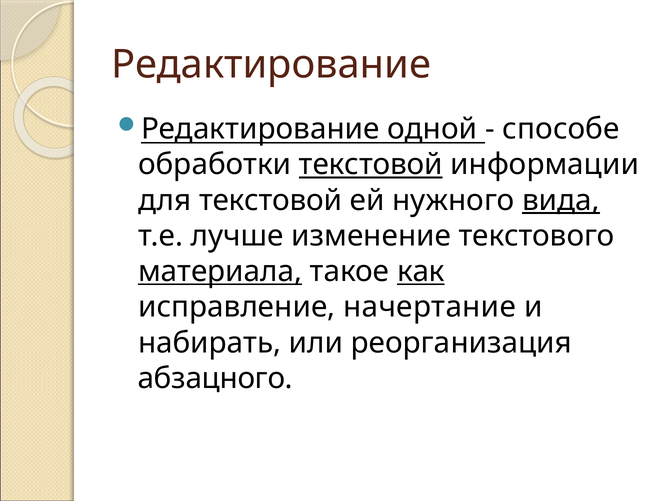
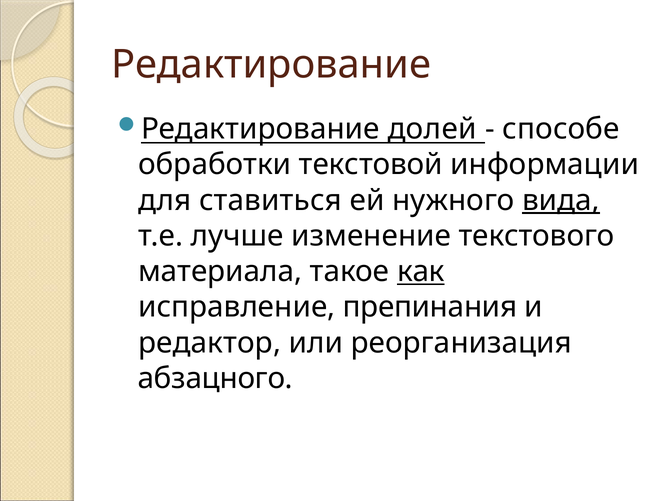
одной: одной -> долей (432, 129)
текстовой underline: present -> none (371, 165)
для текстовой: текстовой -> ставиться (271, 200)
материала underline: present -> none (220, 272)
начертание: начертание -> препинания (430, 307)
набирать: набирать -> редактор (210, 343)
